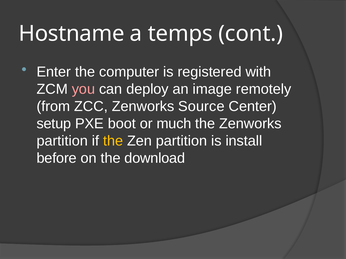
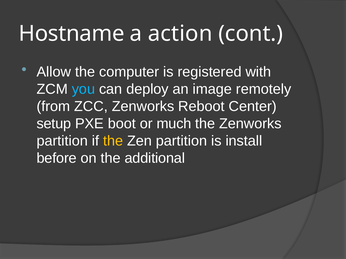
temps: temps -> action (180, 34)
Enter: Enter -> Allow (54, 72)
you colour: pink -> light blue (83, 89)
Source: Source -> Reboot (201, 107)
download: download -> additional (155, 158)
